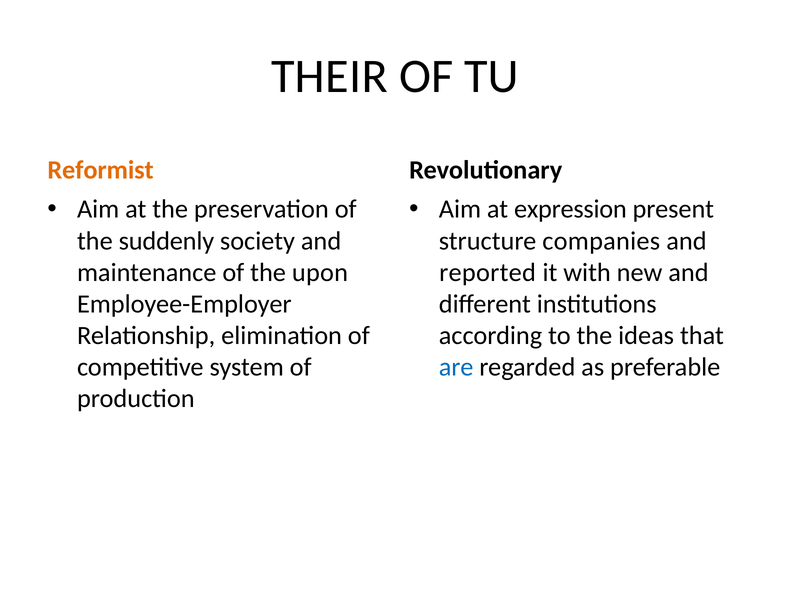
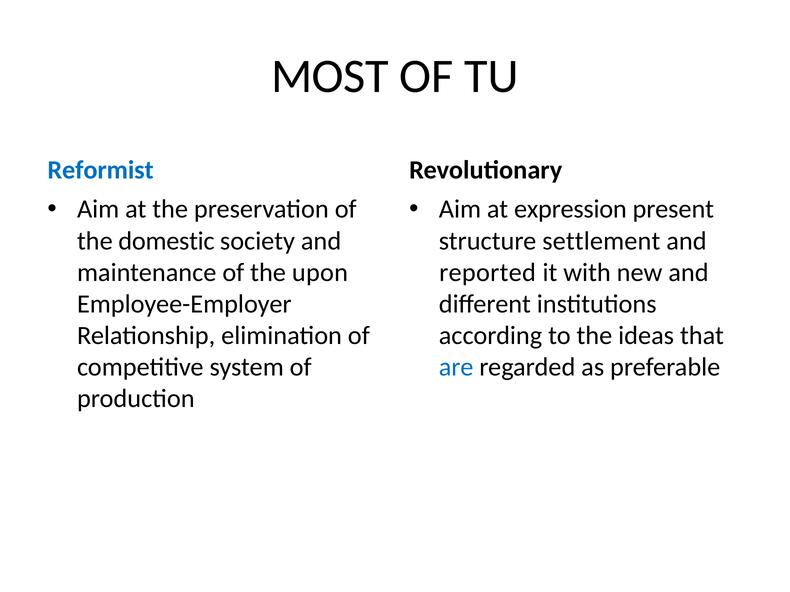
THEIR: THEIR -> MOST (330, 76)
Reformist colour: orange -> blue (101, 170)
suddenly: suddenly -> domestic (166, 241)
companies: companies -> settlement (601, 241)
